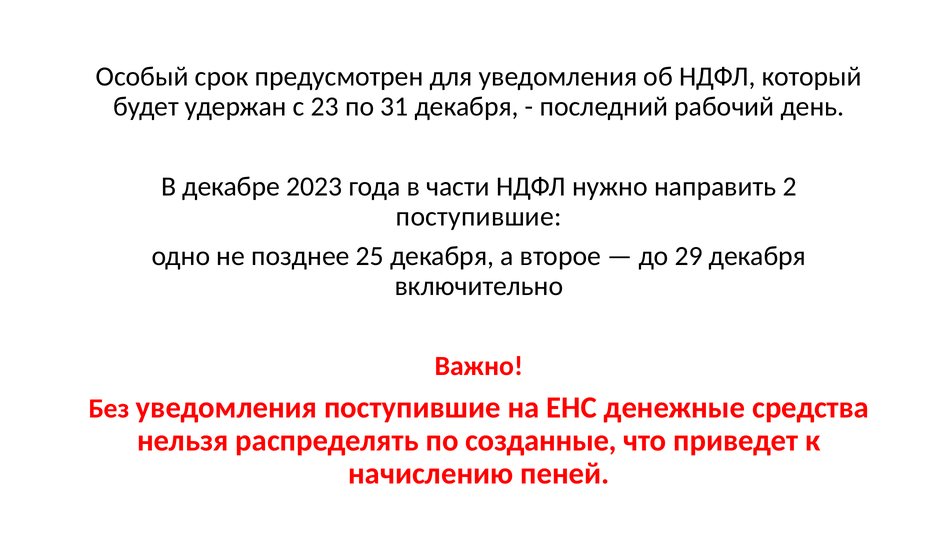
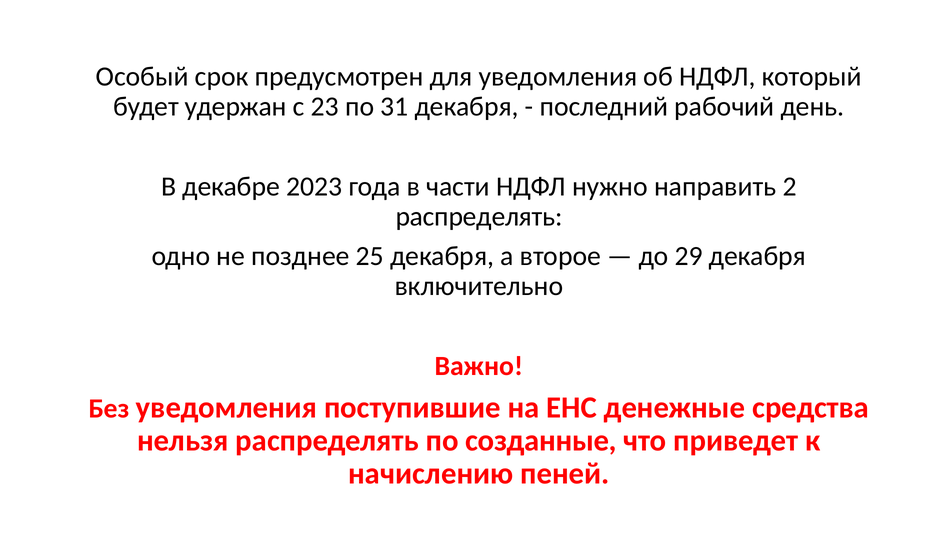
поступившие: поступившие -> распределять (479, 216)
